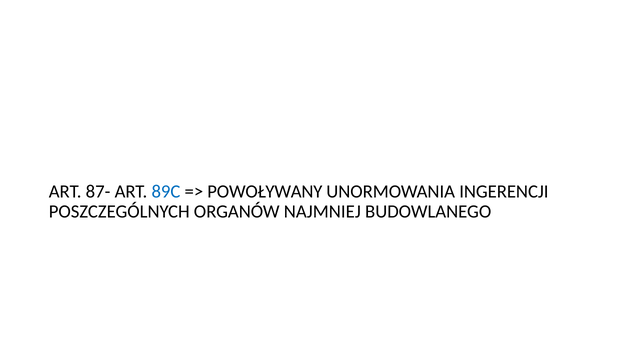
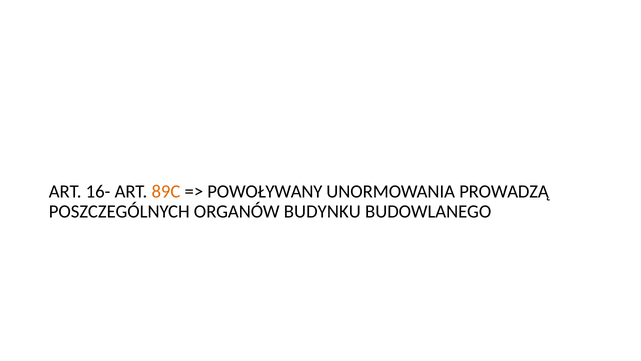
87-: 87- -> 16- (98, 191)
89C colour: blue -> orange (166, 191)
INGERENCJI: INGERENCJI -> PROWADZĄ (504, 191)
NAJMNIEJ: NAJMNIEJ -> BUDYNKU (322, 211)
